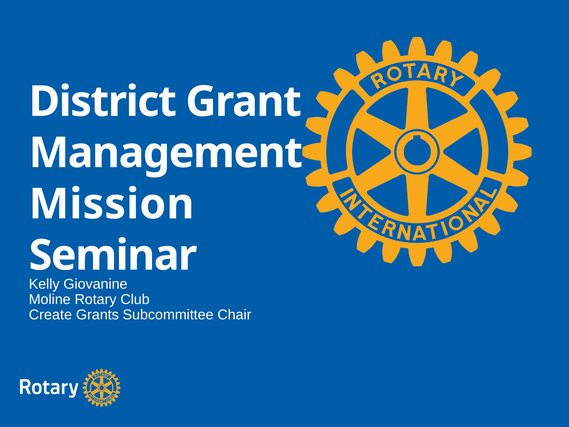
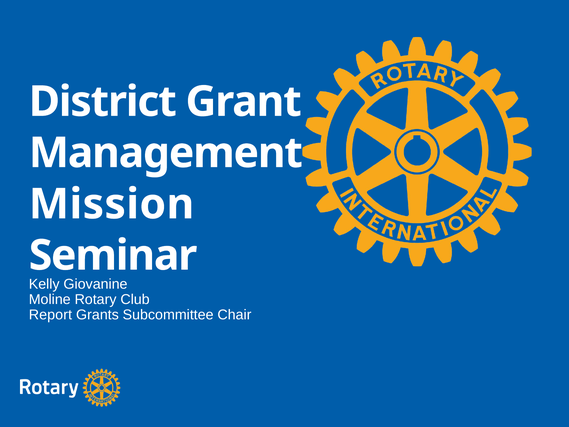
Create: Create -> Report (50, 315)
